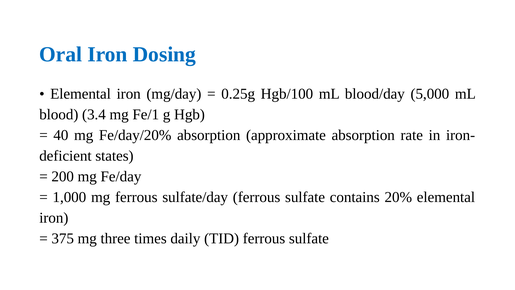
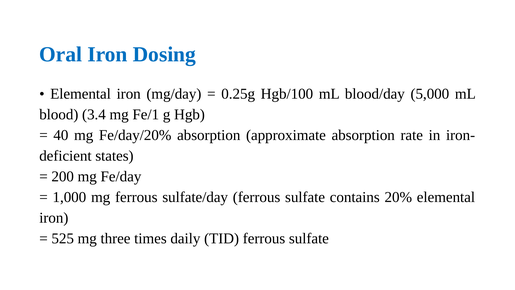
375: 375 -> 525 (63, 238)
